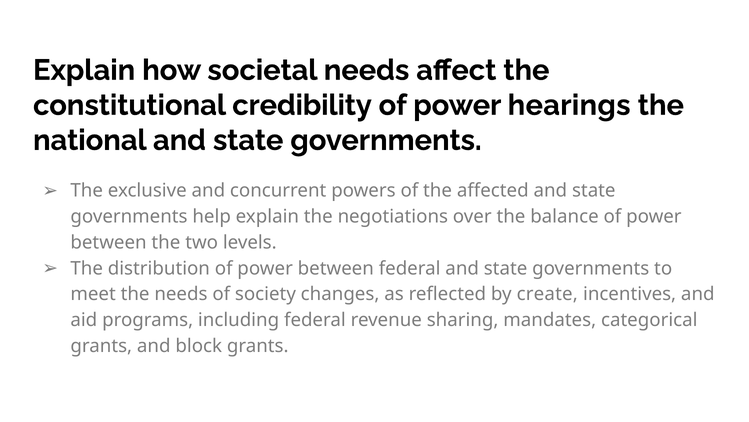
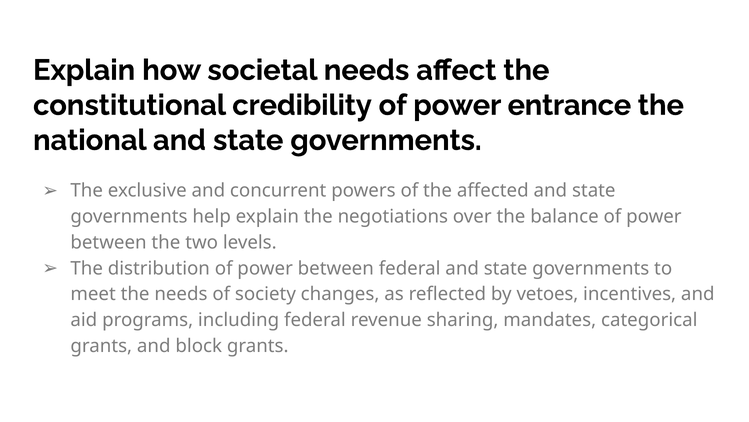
hearings: hearings -> entrance (569, 105)
create: create -> vetoes (547, 294)
